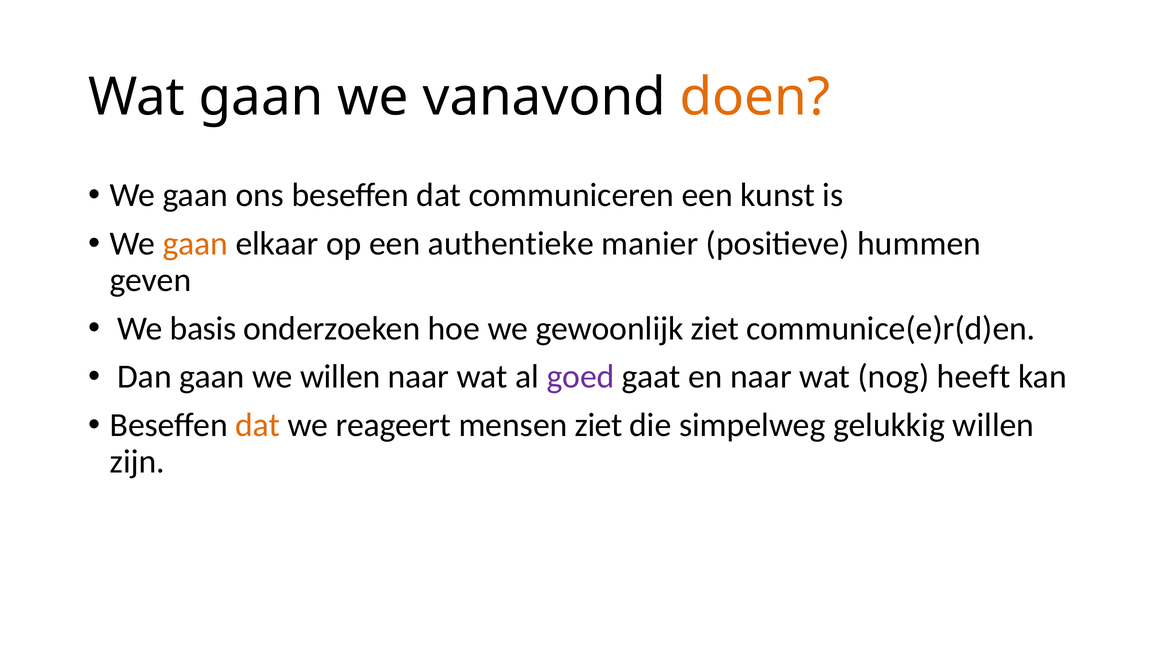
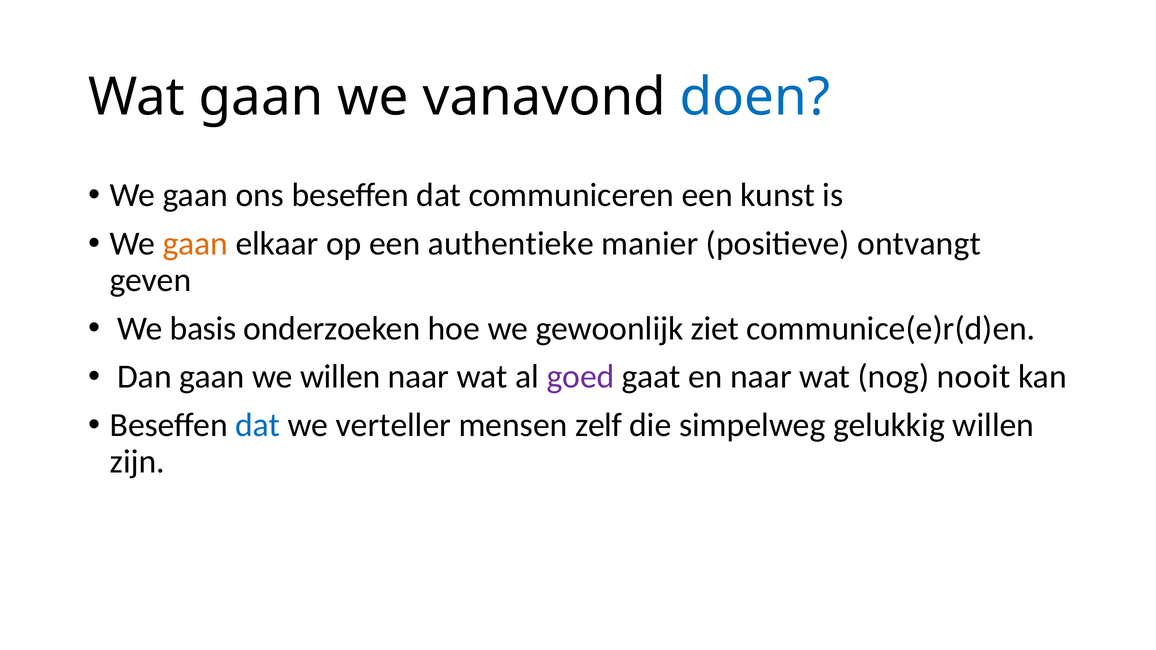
doen colour: orange -> blue (755, 97)
hummen: hummen -> ontvangt (919, 244)
heeft: heeft -> nooit (974, 377)
dat colour: orange -> blue (258, 425)
reageert: reageert -> verteller (393, 425)
mensen ziet: ziet -> zelf (599, 425)
